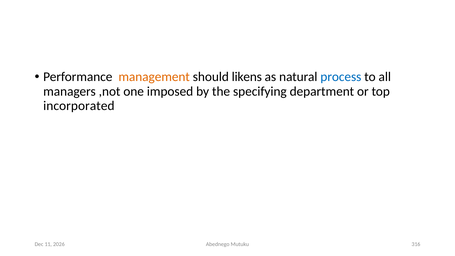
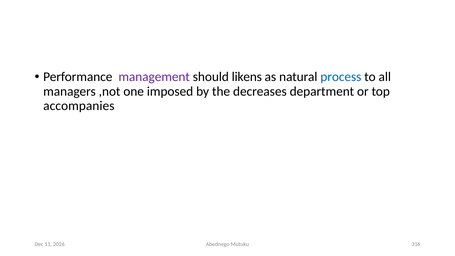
management colour: orange -> purple (154, 77)
specifying: specifying -> decreases (260, 91)
incorporated: incorporated -> accompanies (79, 106)
